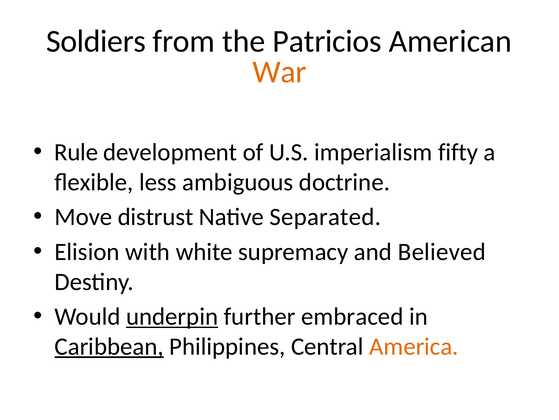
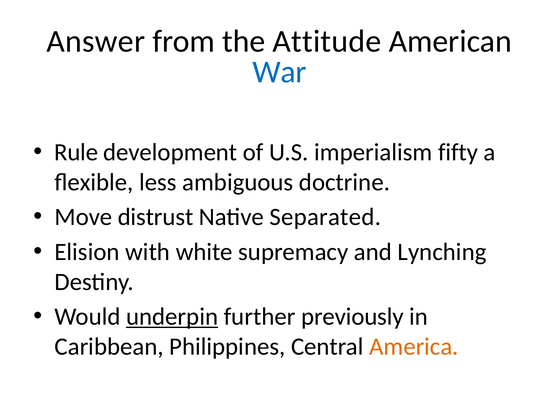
Soldiers: Soldiers -> Answer (96, 41)
Patricios: Patricios -> Attitude (327, 41)
War colour: orange -> blue (280, 72)
Believed: Believed -> Lynching (442, 251)
embraced: embraced -> previously (352, 316)
Caribbean underline: present -> none (109, 346)
